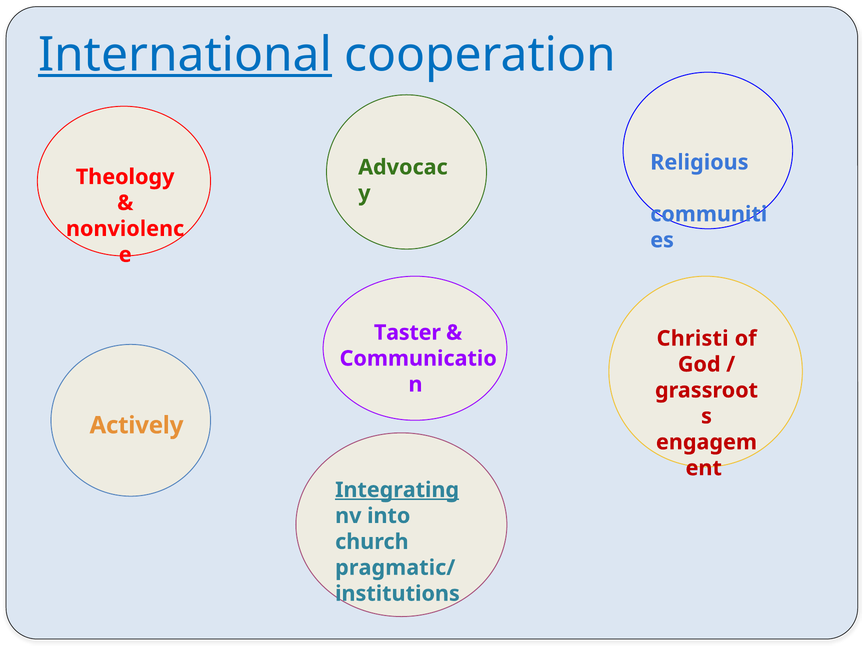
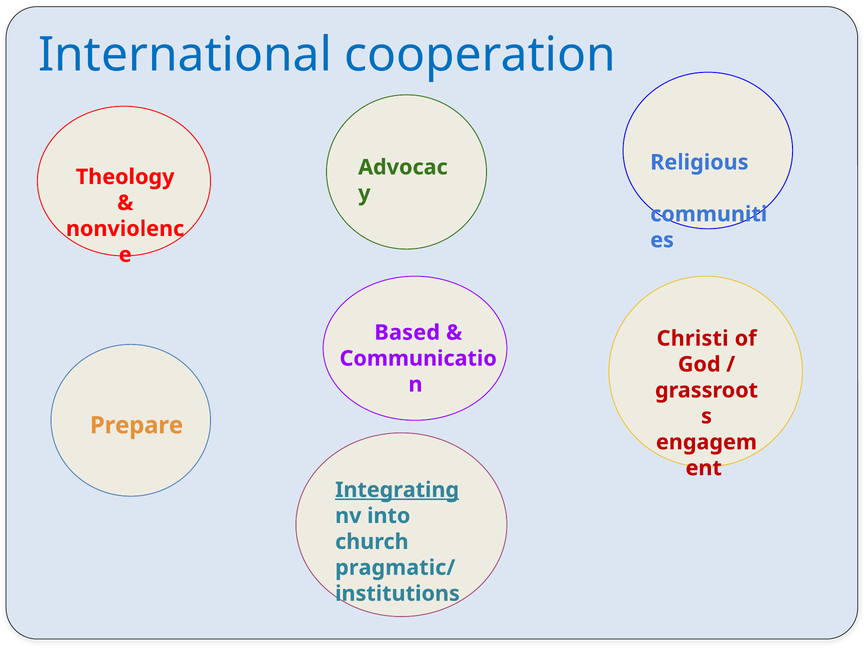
International underline: present -> none (185, 55)
Taster: Taster -> Based (407, 333)
Actively: Actively -> Prepare (137, 425)
